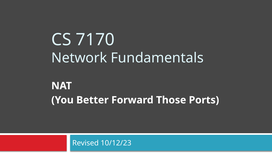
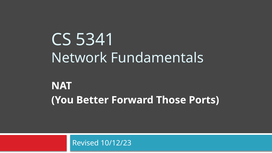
7170: 7170 -> 5341 (95, 40)
